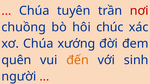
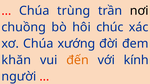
tuyên: tuyên -> trùng (74, 11)
nơi colour: red -> black (139, 11)
quên: quên -> khăn (16, 60)
sinh: sinh -> kính (136, 60)
